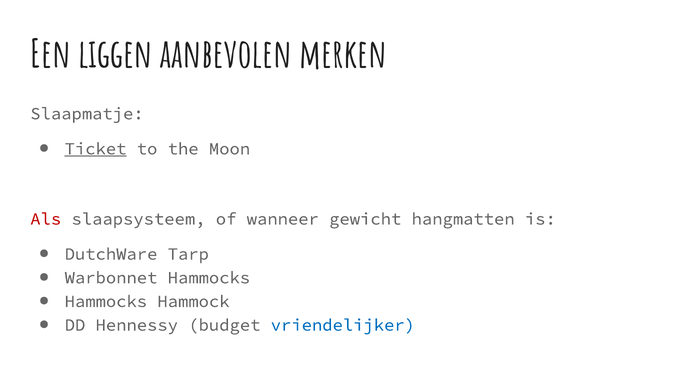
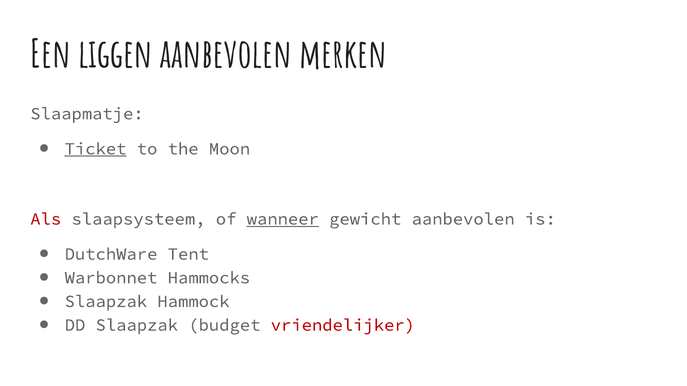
wanneer underline: none -> present (283, 219)
gewicht hangmatten: hangmatten -> aanbevolen (463, 219)
Tarp: Tarp -> Tent (188, 254)
Hammocks: Hammocks -> Slaapzak (106, 302)
DD Hennessy: Hennessy -> Slaapzak (137, 325)
vriendelijker colour: blue -> red (343, 325)
